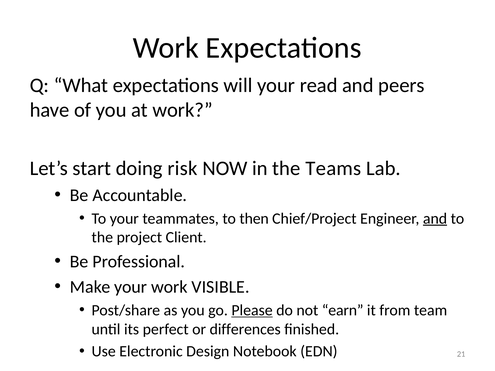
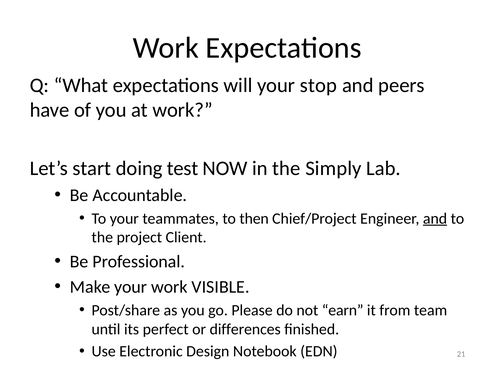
read: read -> stop (319, 85)
risk: risk -> test (183, 169)
Teams: Teams -> Simply (333, 169)
Please underline: present -> none (252, 310)
